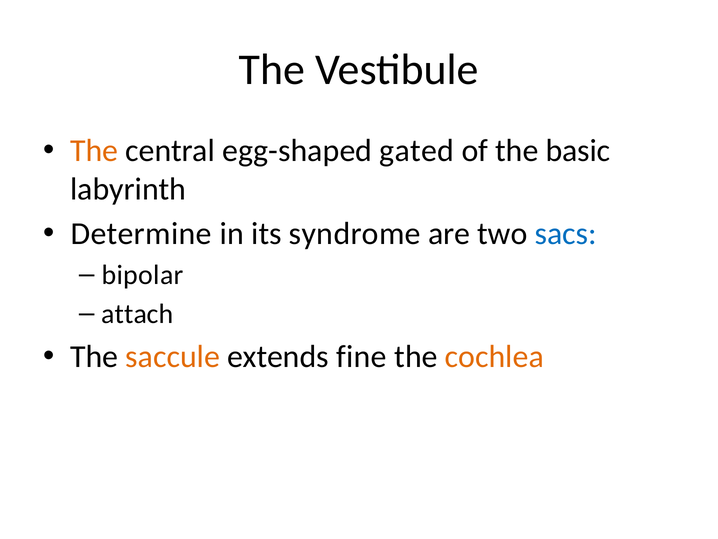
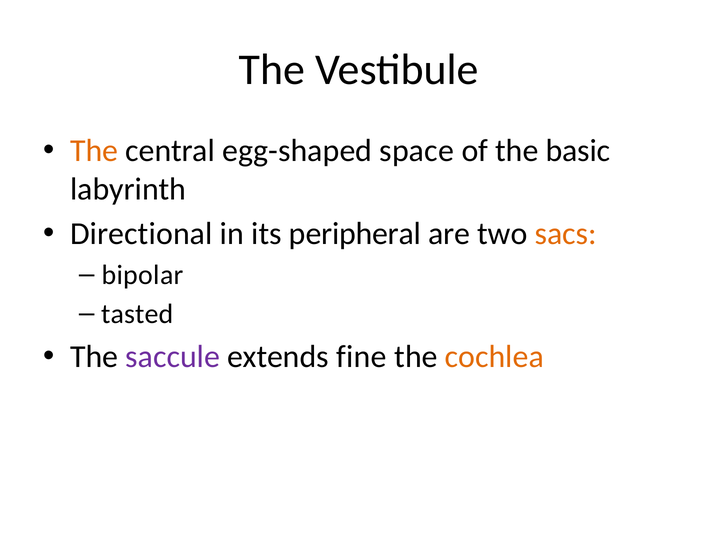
gated: gated -> space (417, 151)
Determine: Determine -> Directional (141, 234)
syndrome: syndrome -> peripheral (355, 234)
sacs colour: blue -> orange (566, 234)
attach: attach -> tasted (137, 314)
saccule colour: orange -> purple (173, 357)
